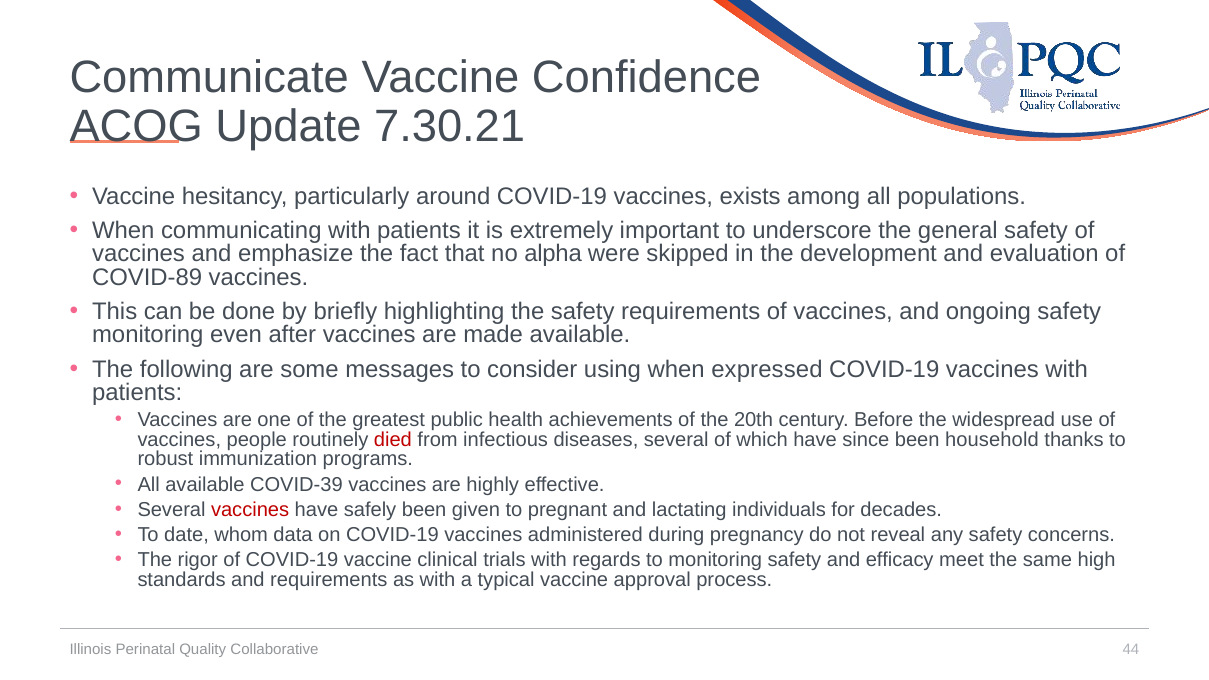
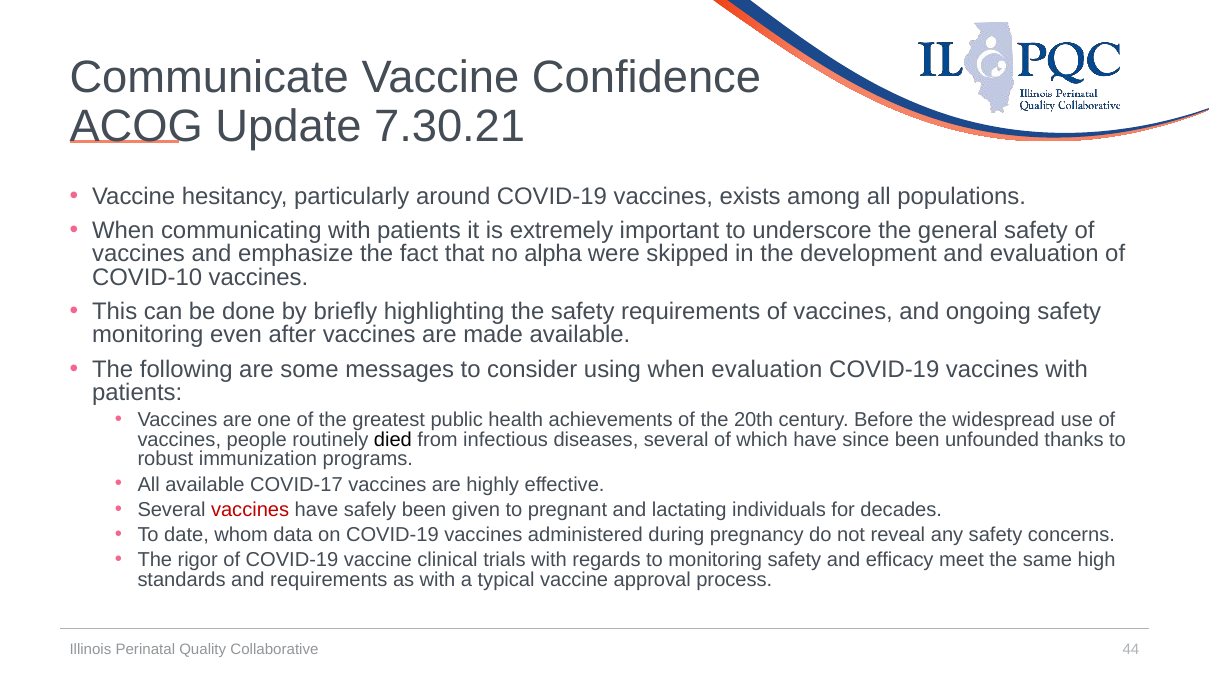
COVID-89: COVID-89 -> COVID-10 (147, 277)
when expressed: expressed -> evaluation (767, 370)
died colour: red -> black (393, 440)
household: household -> unfounded (992, 440)
COVID-39: COVID-39 -> COVID-17 (296, 484)
